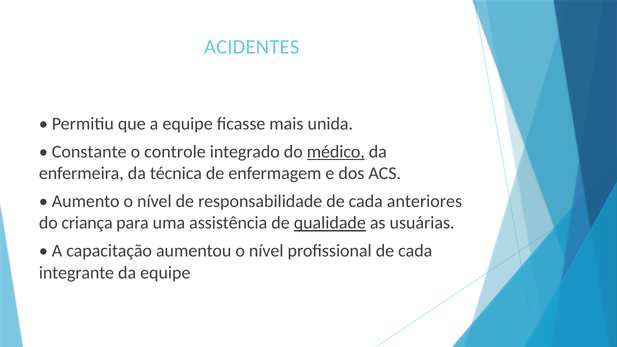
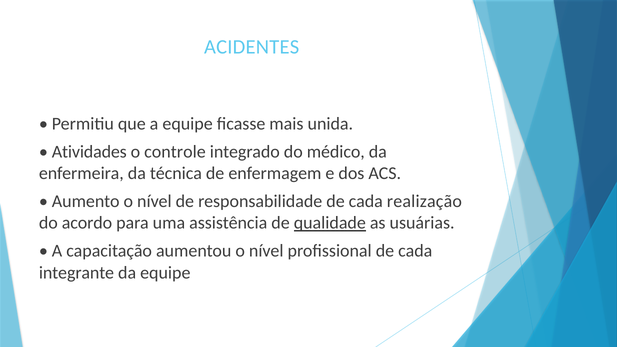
Constante: Constante -> Atividades (89, 152)
médico underline: present -> none (336, 152)
anteriores: anteriores -> realização (424, 201)
criança: criança -> acordo (87, 223)
